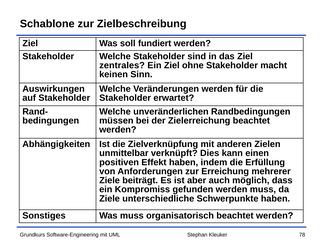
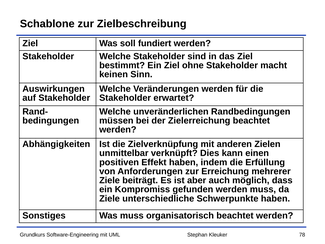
zentrales: zentrales -> bestimmt (122, 65)
